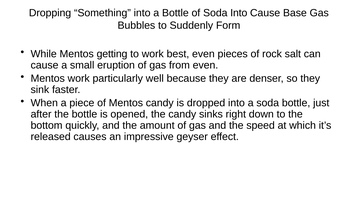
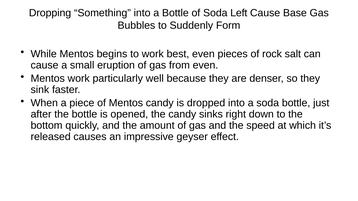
Soda Into: Into -> Left (239, 13)
getting: getting -> begins (112, 54)
